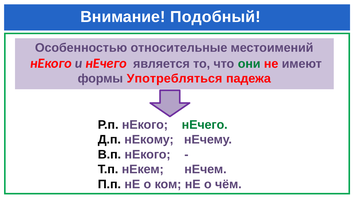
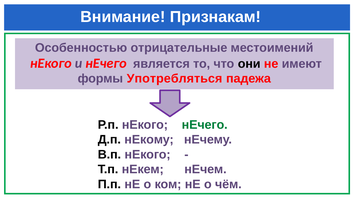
Подобный: Подобный -> Признакам (215, 17)
относительные: относительные -> отрицательные (179, 48)
они colour: green -> black (249, 64)
